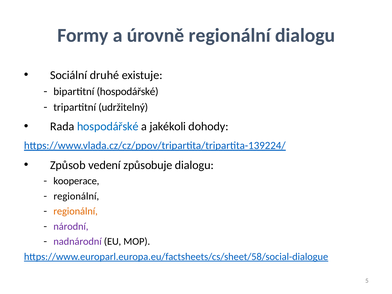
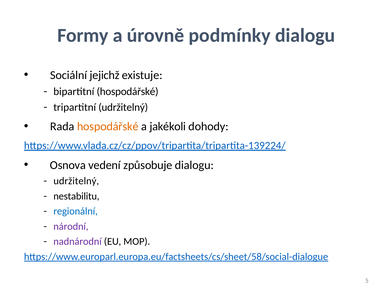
úrovně regionální: regionální -> podmínky (230, 35)
druhé: druhé -> jejichž (105, 75)
hospodářské colour: blue -> orange (108, 126)
Způsob: Způsob -> Osnova (68, 165)
kooperace: kooperace -> udržitelný (76, 181)
regionální: regionální -> nestabilitu (76, 196)
regionální colour: orange -> blue (76, 211)
